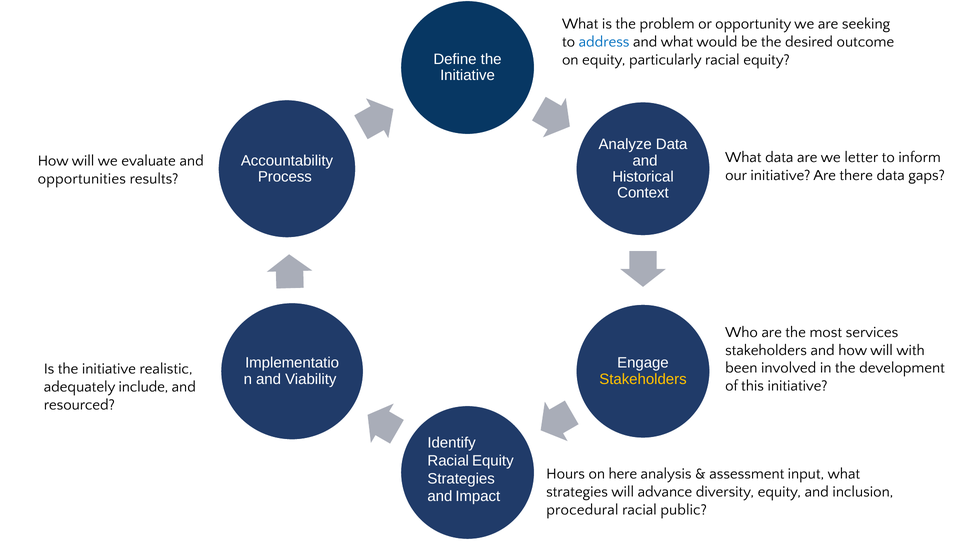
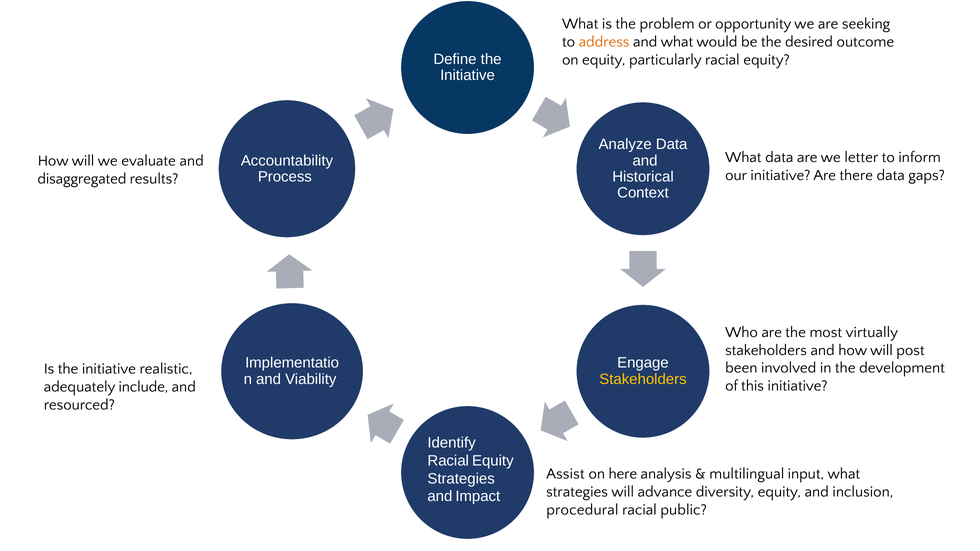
address colour: blue -> orange (604, 42)
opportunities: opportunities -> disaggregated (82, 179)
services: services -> virtually (872, 332)
with: with -> post (910, 350)
Hours: Hours -> Assist (565, 474)
assessment: assessment -> multilingual (747, 474)
